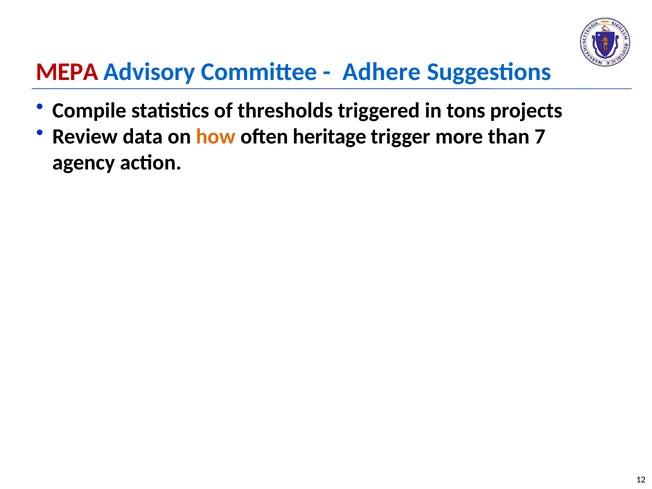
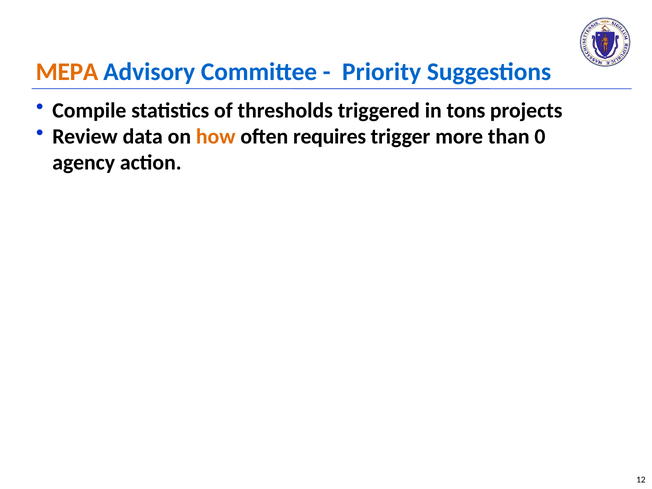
MEPA colour: red -> orange (67, 72)
Adhere: Adhere -> Priority (382, 72)
heritage: heritage -> requires (330, 137)
7: 7 -> 0 (540, 137)
